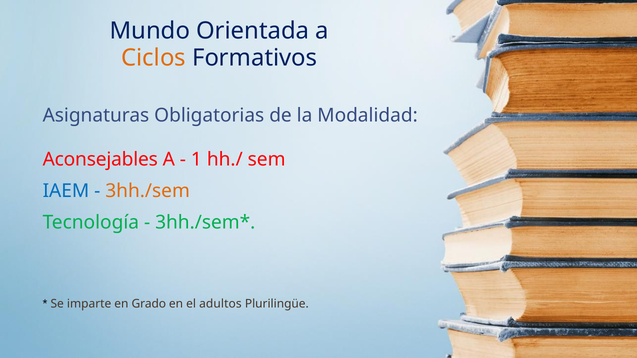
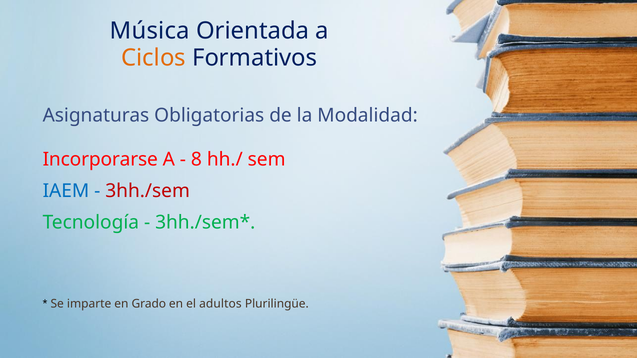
Mundo: Mundo -> Música (150, 31)
Aconsejables: Aconsejables -> Incorporarse (100, 159)
1: 1 -> 8 (196, 159)
3hh./sem colour: orange -> red (148, 191)
